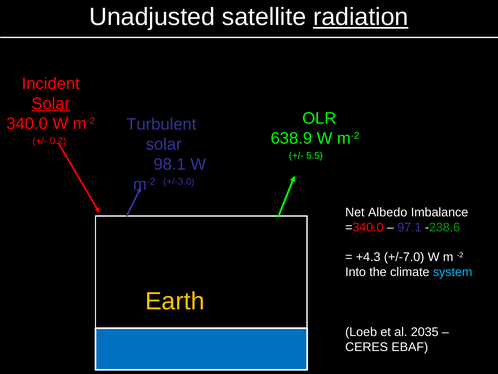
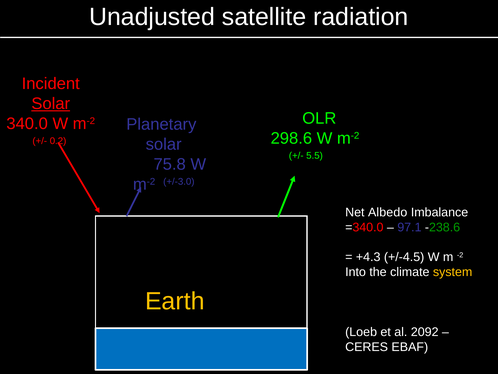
radiation underline: present -> none (361, 17)
Turbulent: Turbulent -> Planetary (161, 124)
638.9: 638.9 -> 298.6 (291, 138)
98.1: 98.1 -> 75.8 (170, 164)
+/-7.0: +/-7.0 -> +/-4.5 (404, 257)
system colour: light blue -> yellow (453, 272)
2035: 2035 -> 2092 (425, 332)
